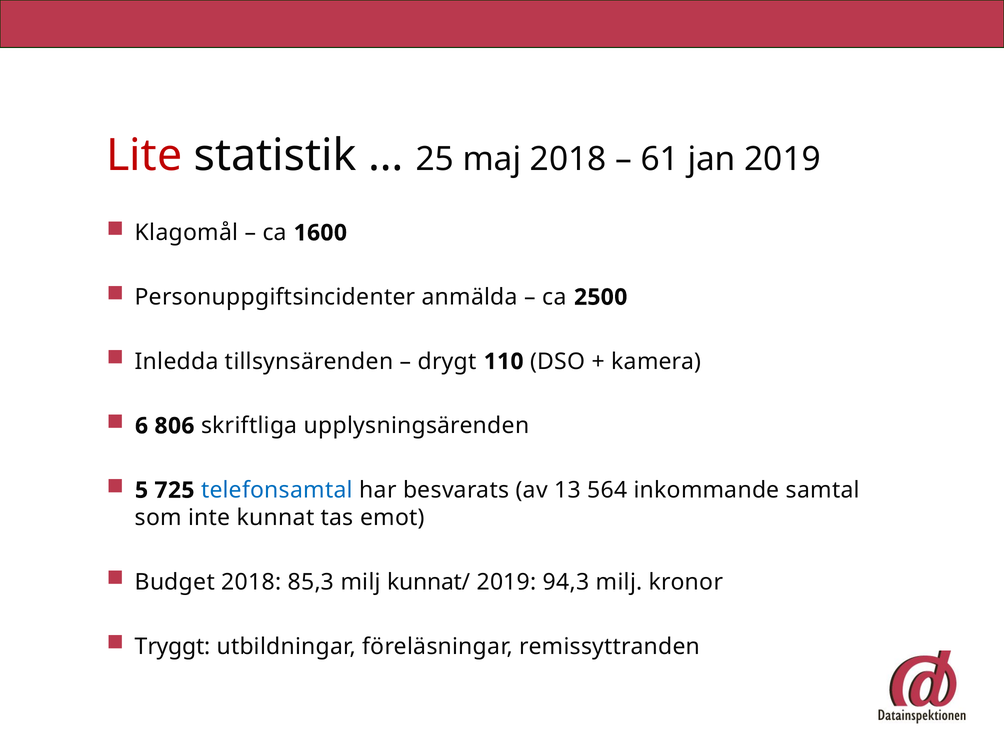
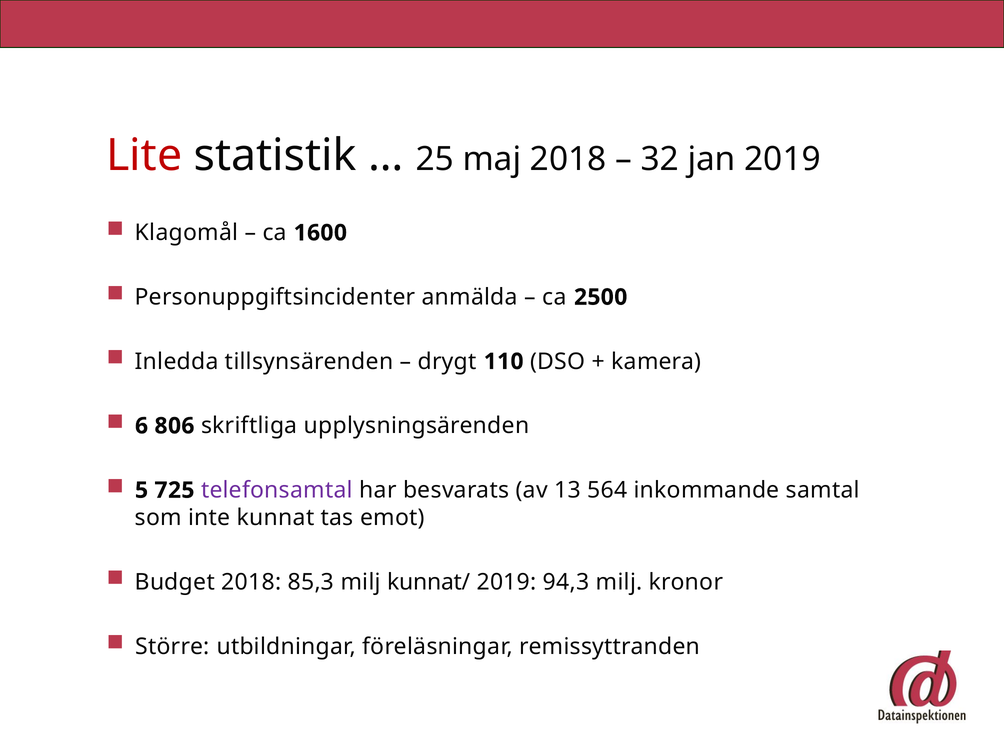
61: 61 -> 32 (660, 159)
telefonsamtal colour: blue -> purple (277, 490)
Tryggt: Tryggt -> Större (172, 647)
